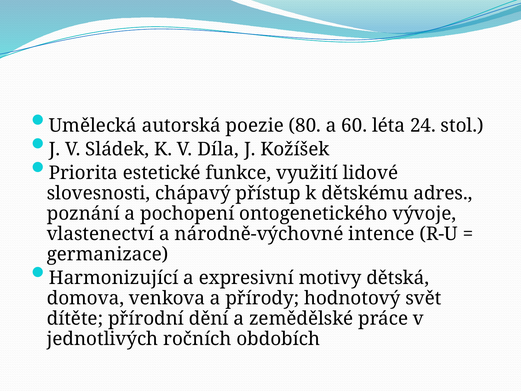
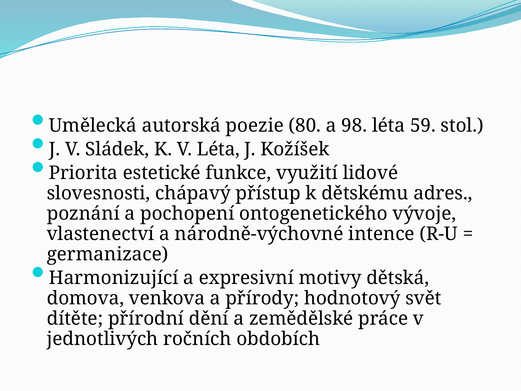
60: 60 -> 98 (354, 125)
24: 24 -> 59 (423, 125)
V Díla: Díla -> Léta (218, 149)
